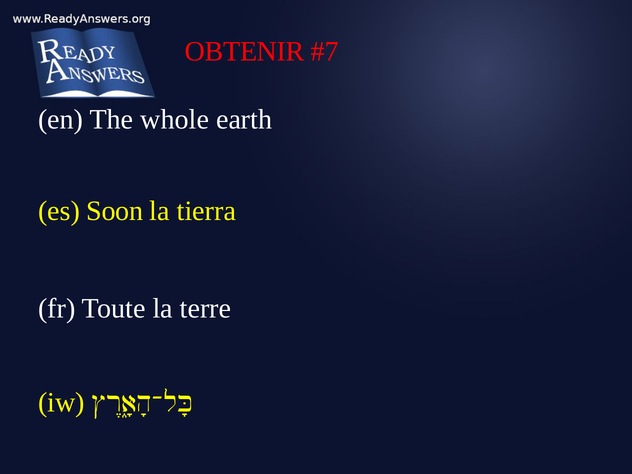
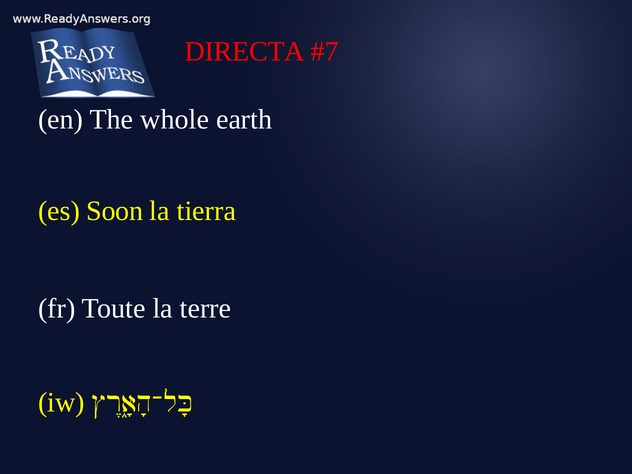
OBTENIR: OBTENIR -> DIRECTA (245, 51)
